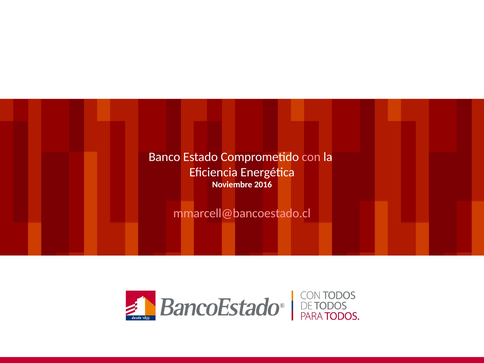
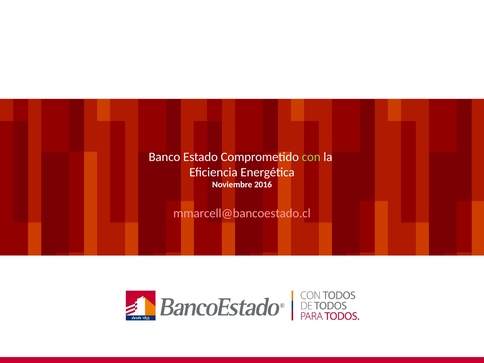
con colour: pink -> light green (311, 157)
